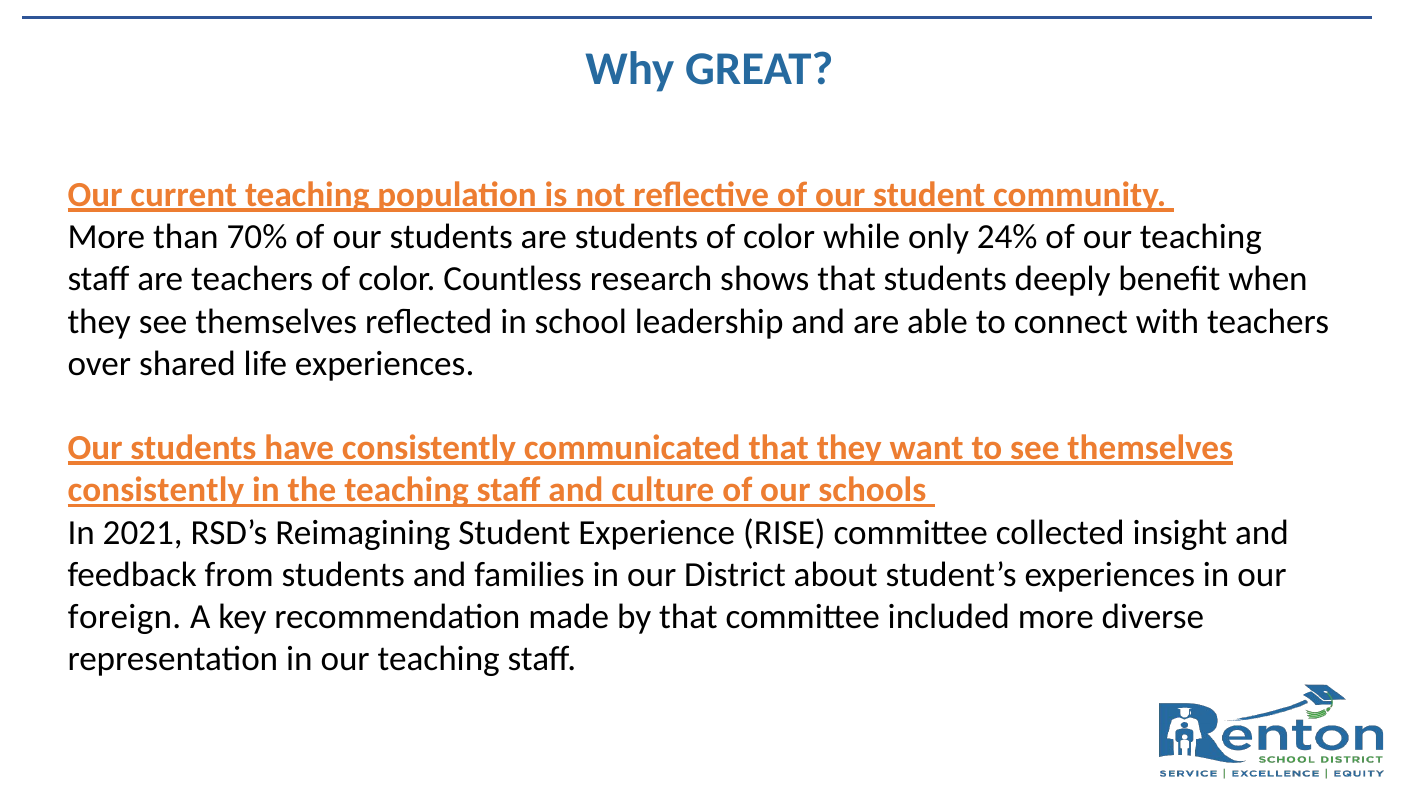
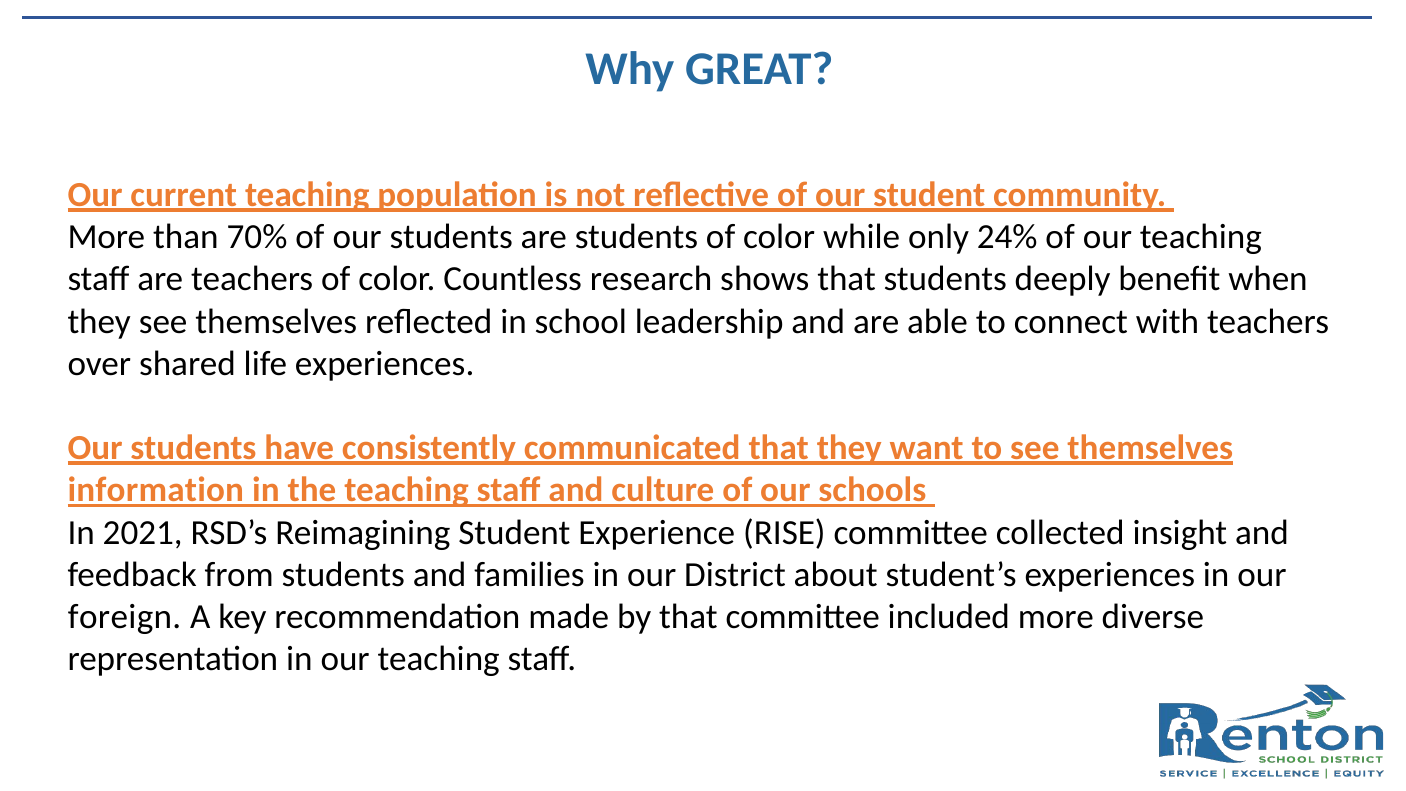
consistently: consistently -> information (156, 490)
